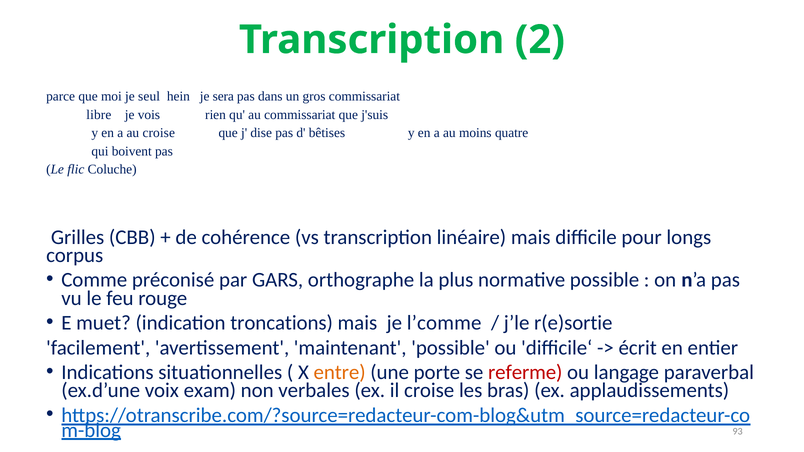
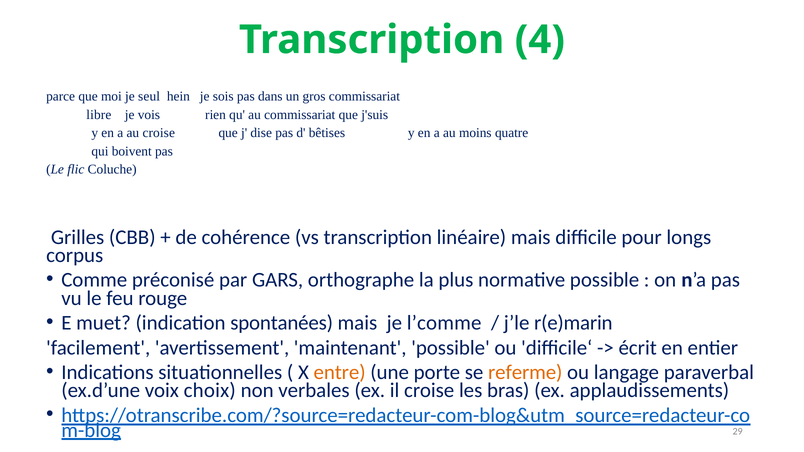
2: 2 -> 4 (540, 40)
sera: sera -> sois (223, 96)
troncations: troncations -> spontanées (282, 323)
r(e)sortie: r(e)sortie -> r(e)marin (573, 323)
referme colour: red -> orange (525, 373)
exam: exam -> choix (210, 391)
93: 93 -> 29 (738, 432)
